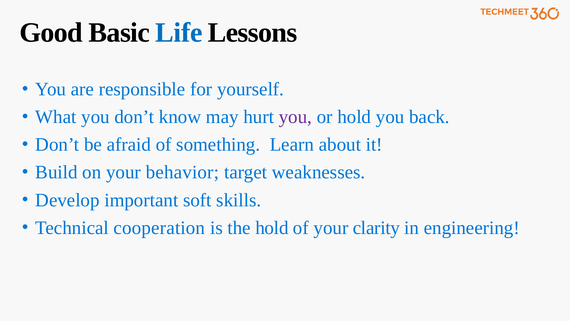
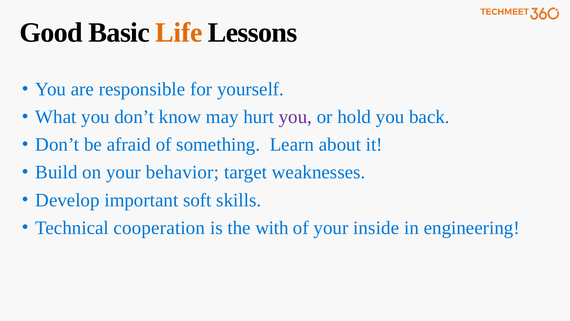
Life colour: blue -> orange (179, 33)
the hold: hold -> with (272, 227)
clarity: clarity -> inside (376, 227)
